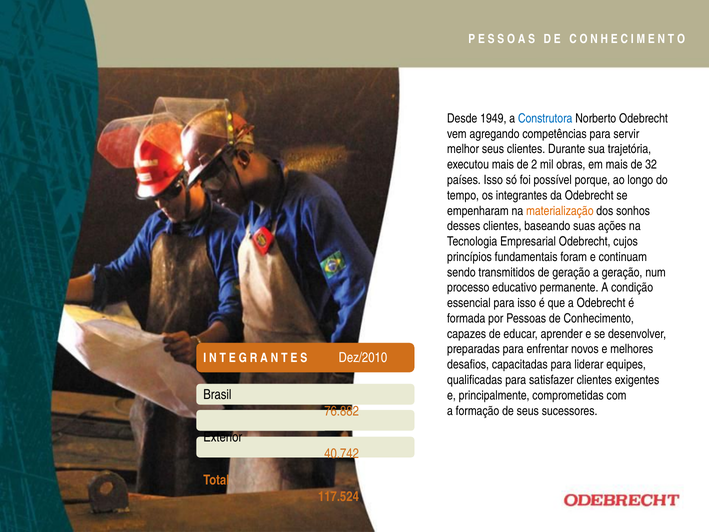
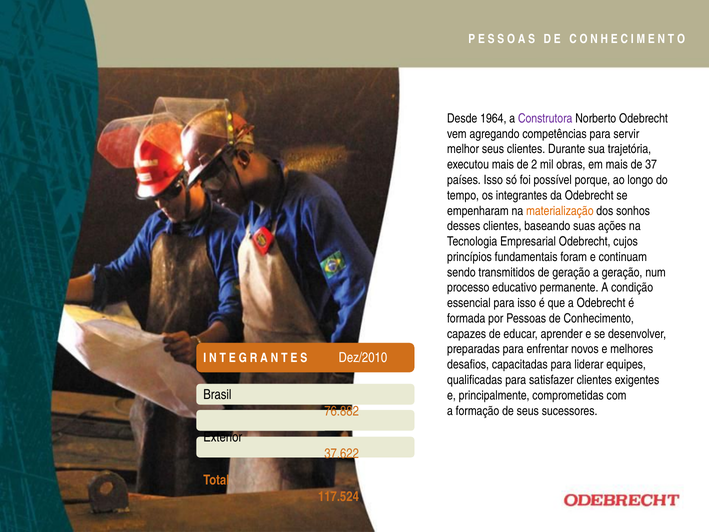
1949: 1949 -> 1964 (493, 118)
Construtora colour: blue -> purple (545, 118)
32: 32 -> 37 (651, 165)
40.742: 40.742 -> 37.622 (342, 454)
